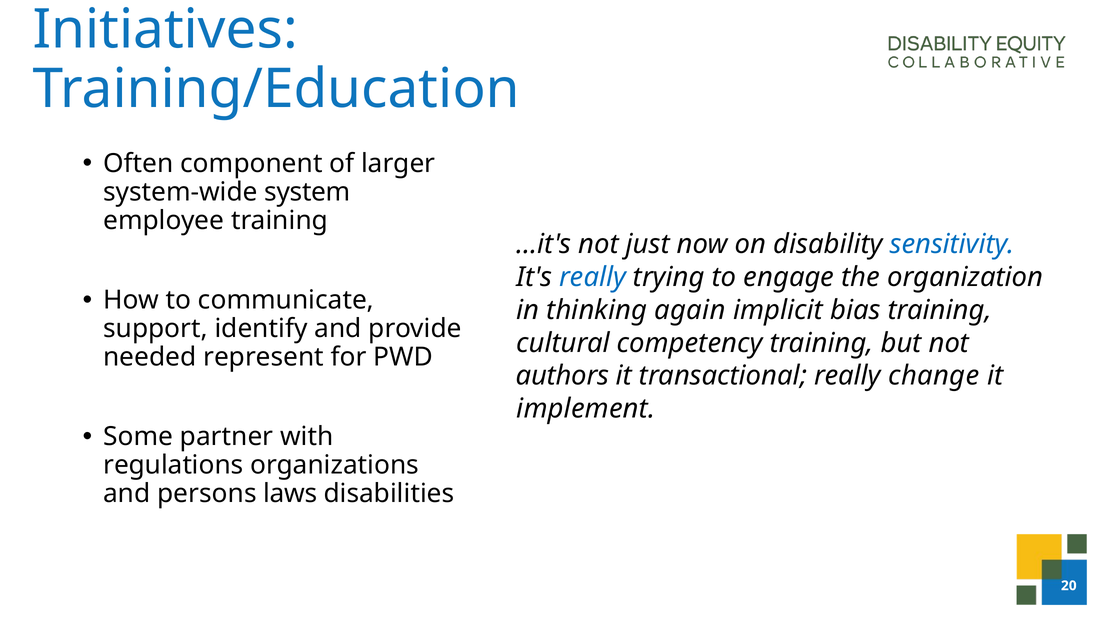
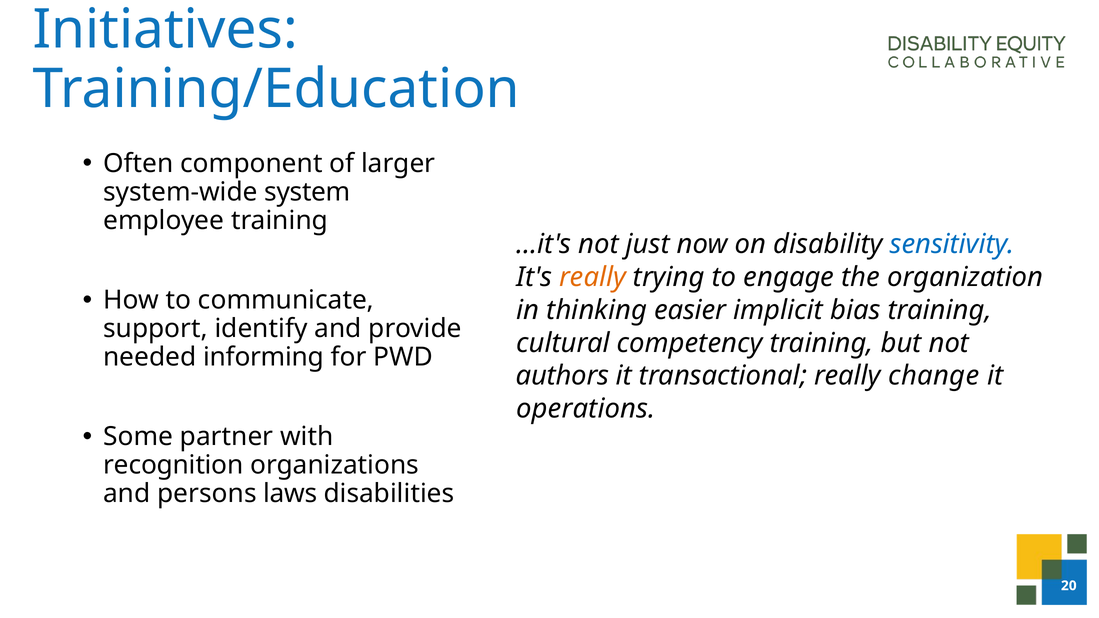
really colour: blue -> orange (592, 277)
again: again -> easier (690, 310)
represent: represent -> informing (264, 357)
implement: implement -> operations (586, 409)
regulations: regulations -> recognition (173, 465)
